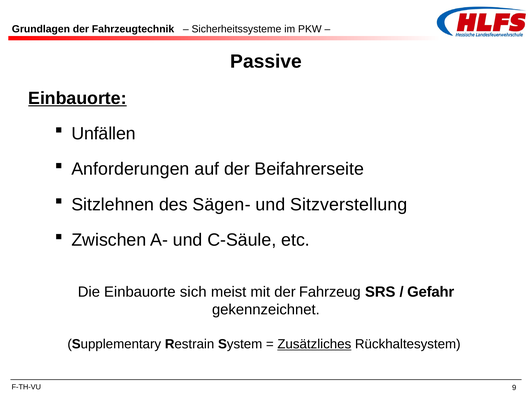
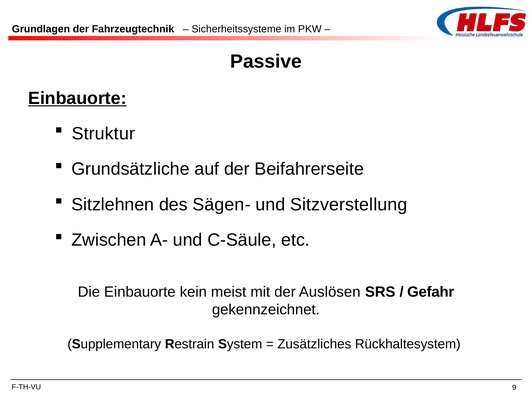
Unfällen: Unfällen -> Struktur (103, 134)
Anforderungen: Anforderungen -> Grundsätzliche (131, 169)
sich: sich -> kein (193, 292)
Fahrzeug: Fahrzeug -> Auslösen (330, 292)
Zusätzliches underline: present -> none (314, 344)
